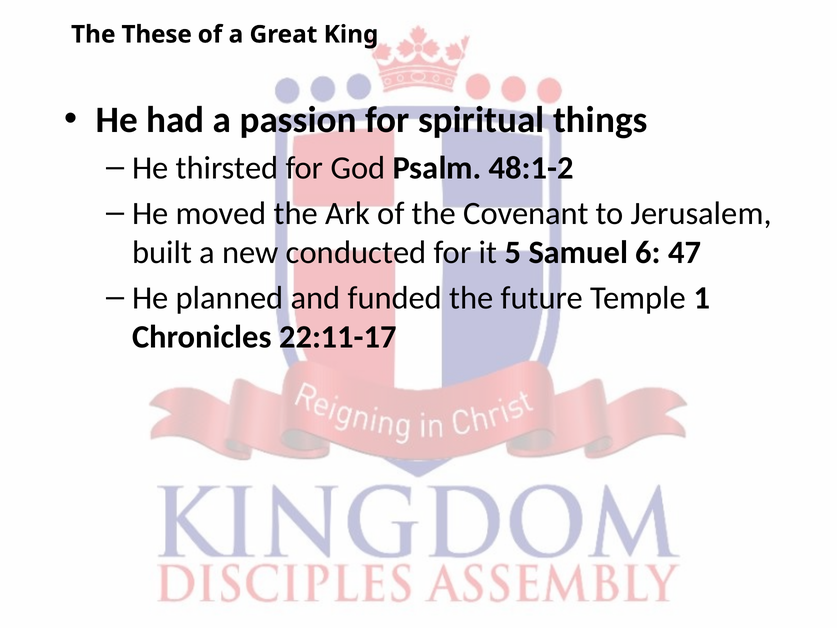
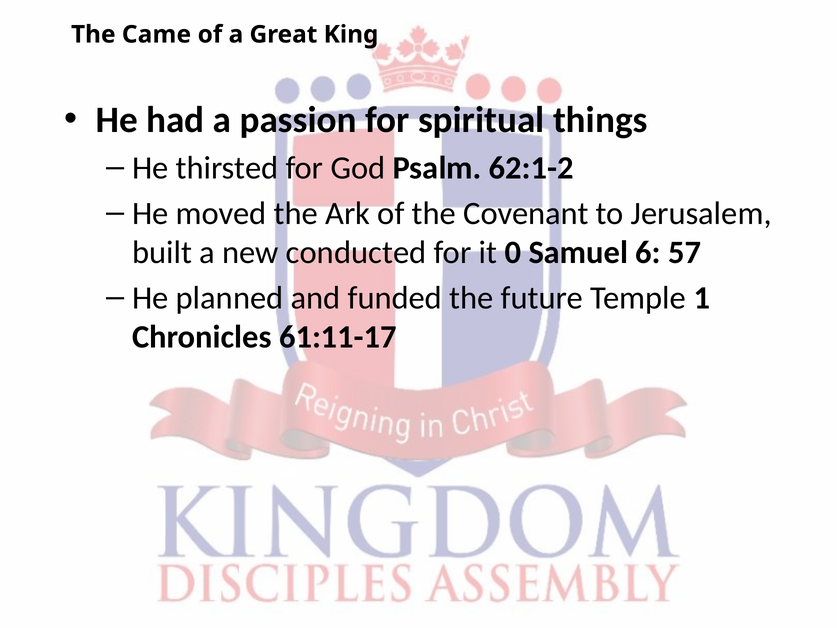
These: These -> Came (156, 34)
48:1-2: 48:1-2 -> 62:1-2 (531, 168)
5: 5 -> 0 (513, 252)
47: 47 -> 57 (685, 252)
22:11-17: 22:11-17 -> 61:11-17 (338, 337)
